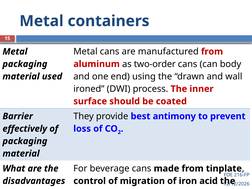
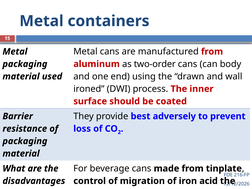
antimony: antimony -> adversely (174, 116)
effectively: effectively -> resistance (25, 129)
